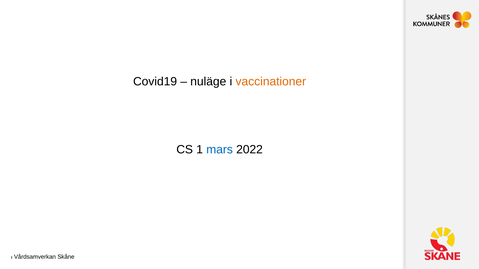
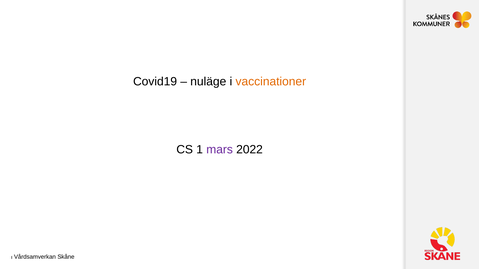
mars colour: blue -> purple (220, 150)
